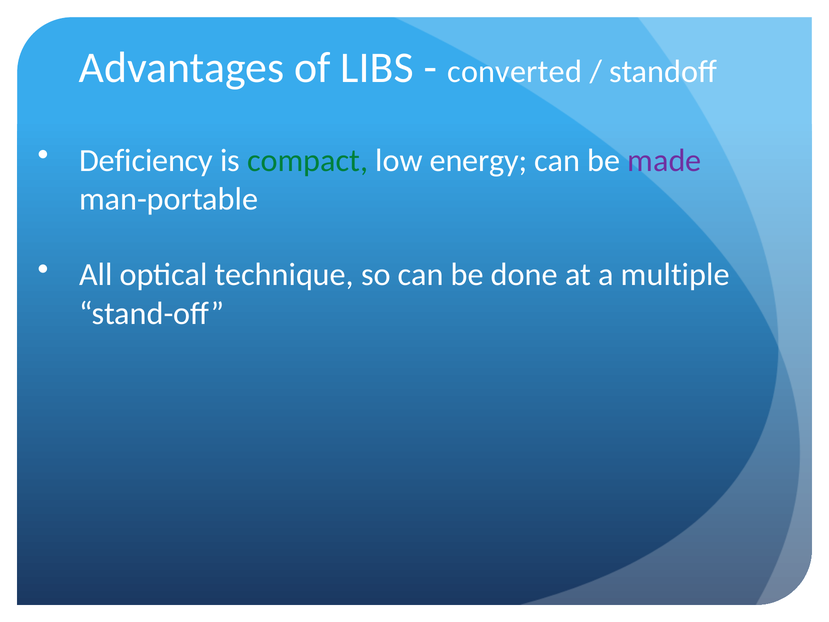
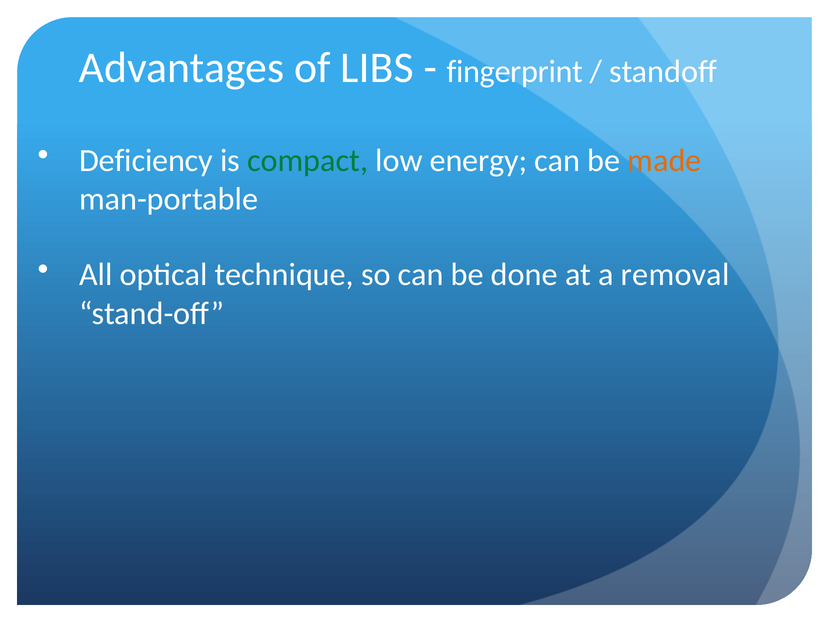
converted: converted -> fingerprint (515, 72)
made colour: purple -> orange (664, 160)
multiple: multiple -> removal (675, 275)
